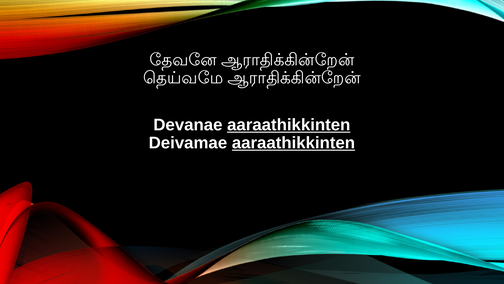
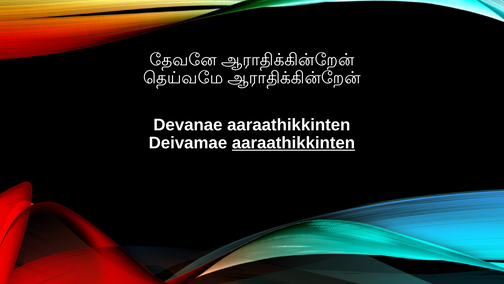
aaraathikkinten underline: present -> none (289, 125)
